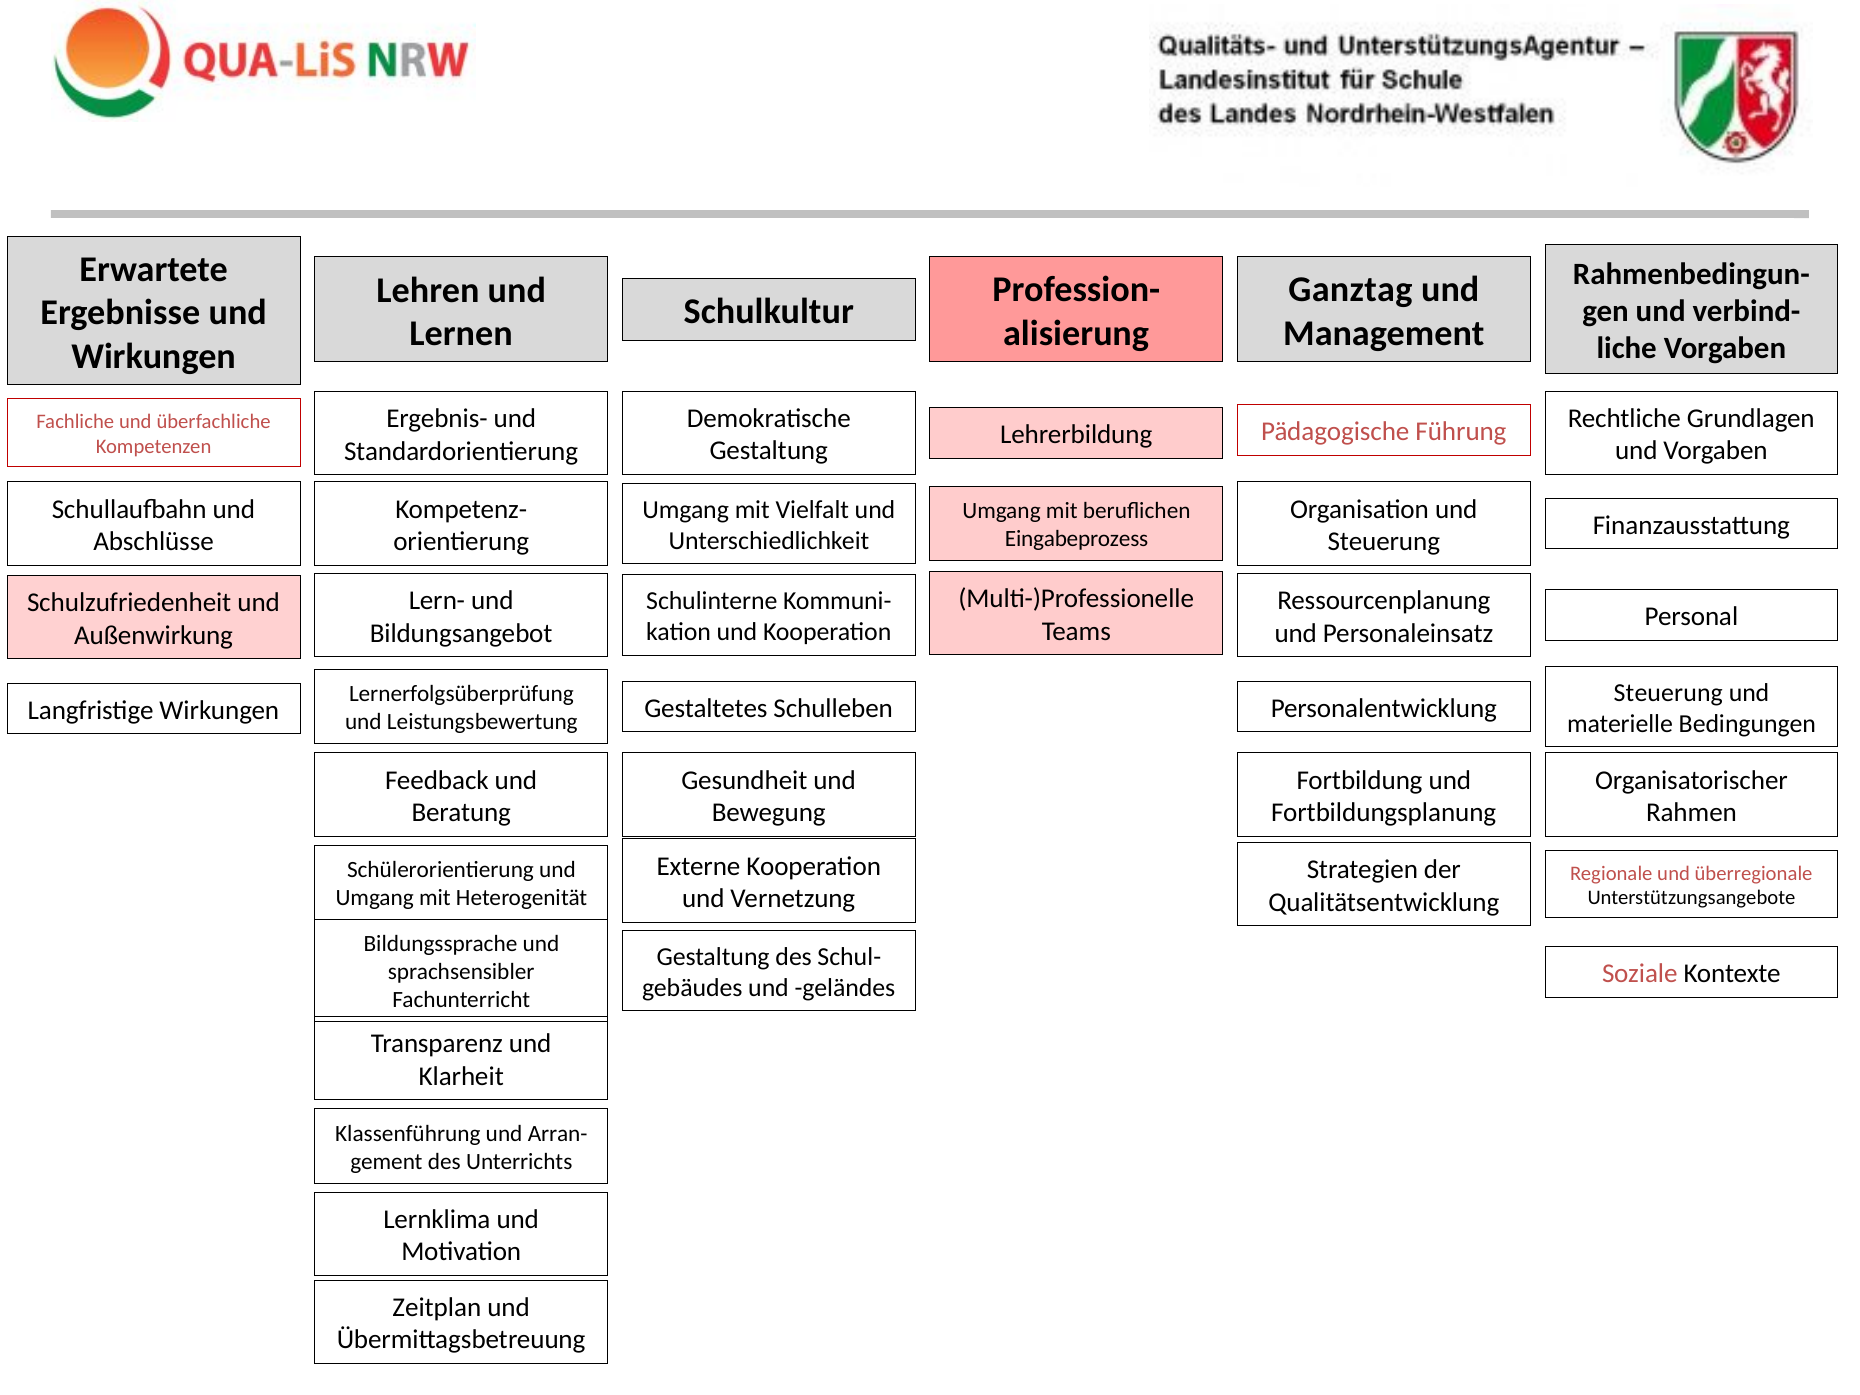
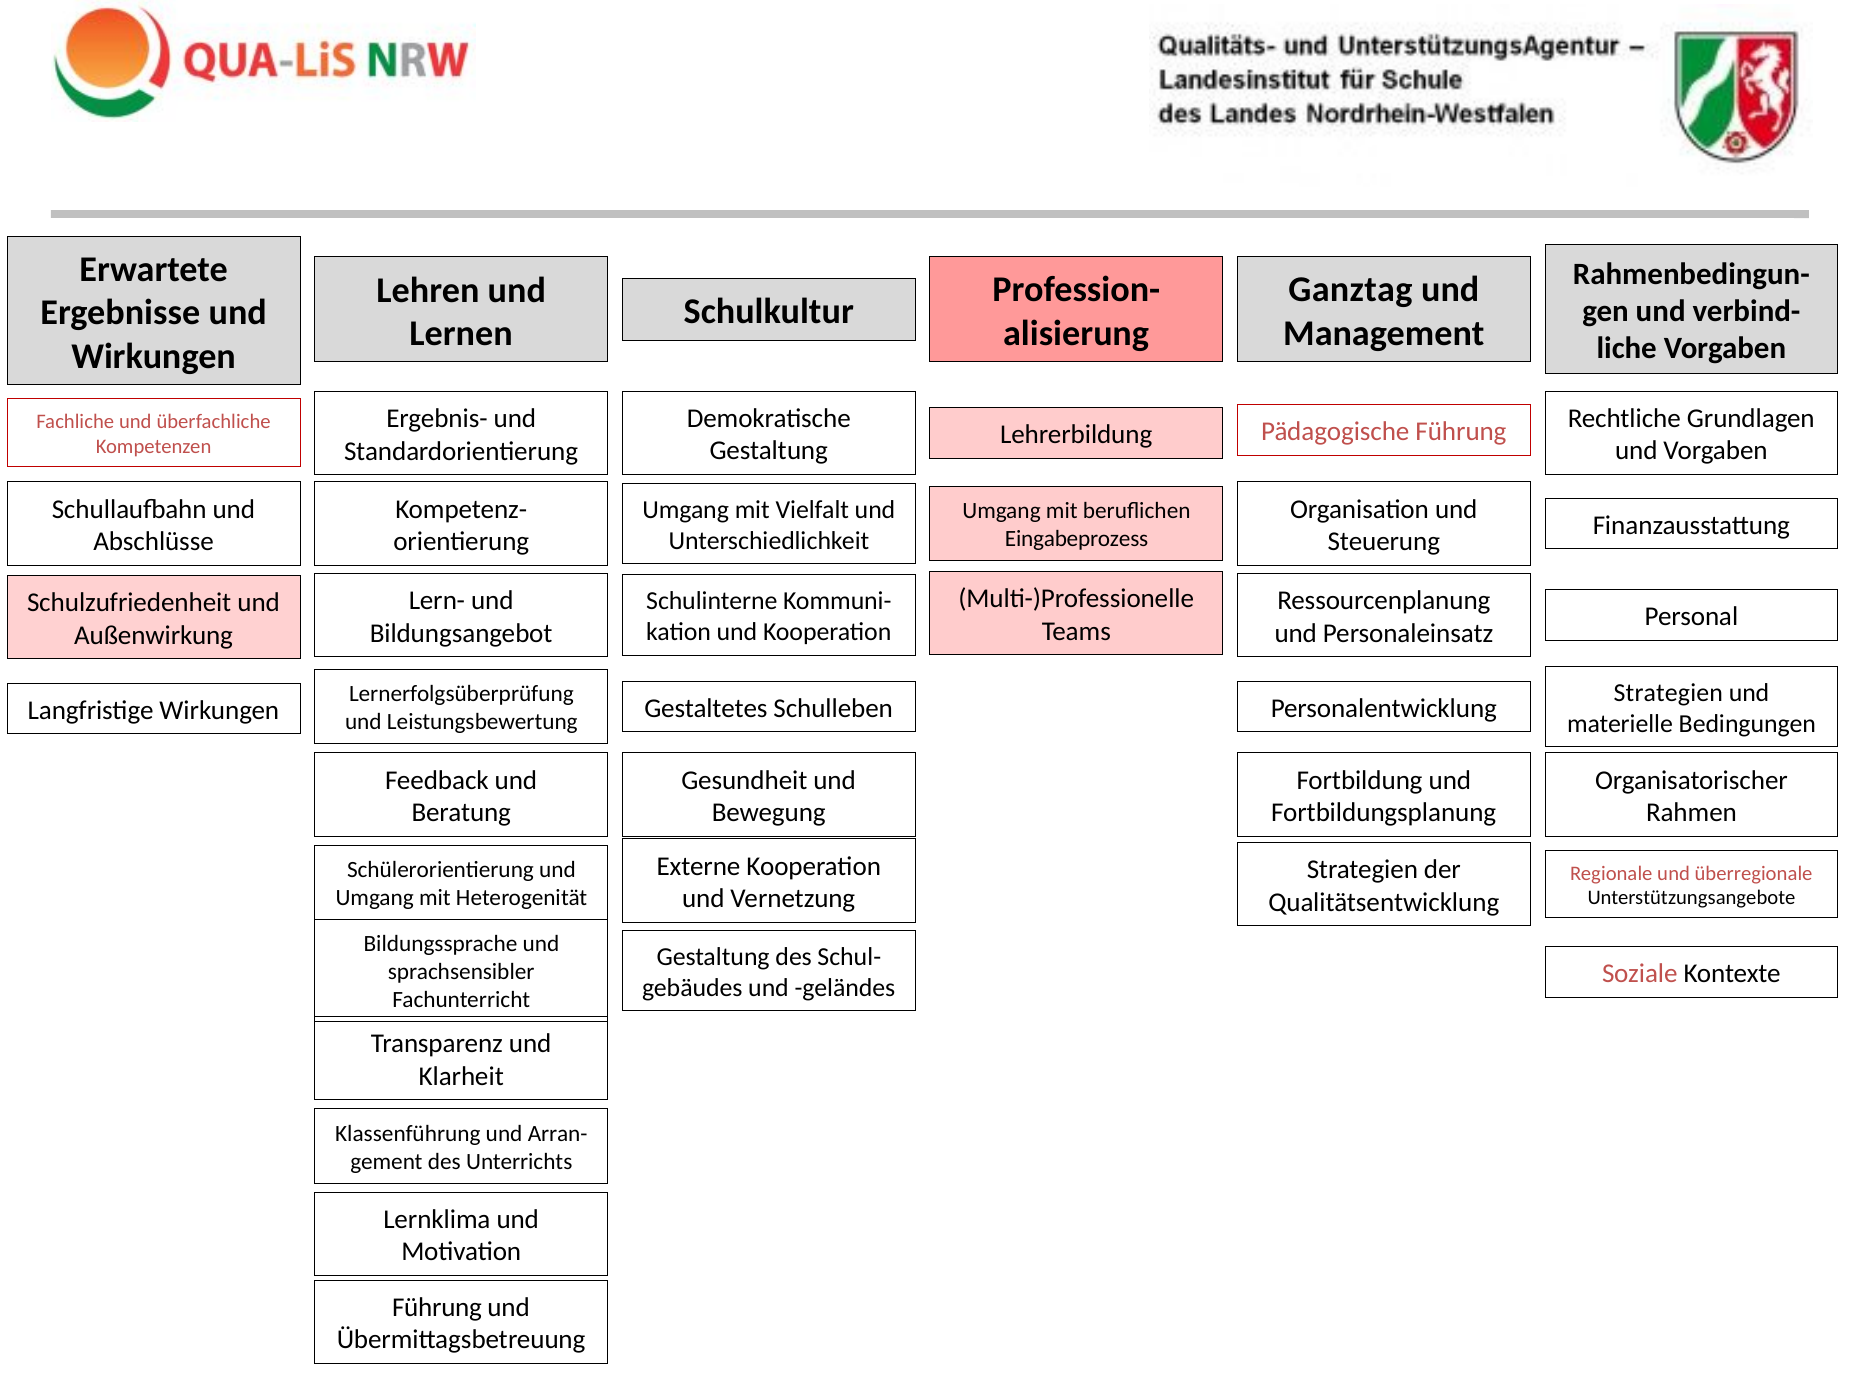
Steuerung: Steuerung -> Strategien (1668, 693)
Zeitplan: Zeitplan -> Führung (437, 1307)
